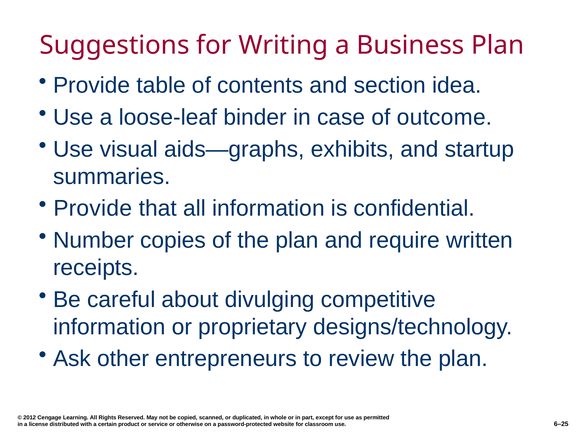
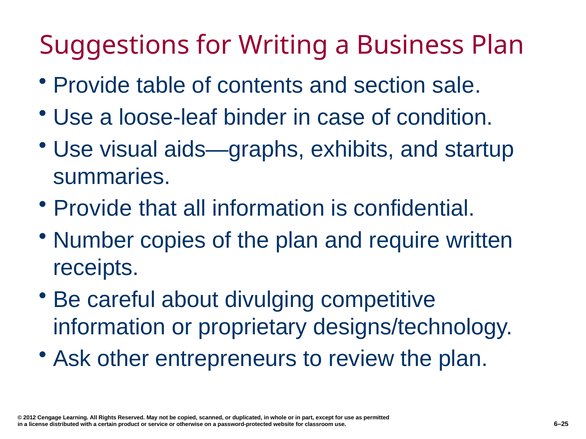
idea: idea -> sale (457, 86)
outcome: outcome -> condition (445, 117)
